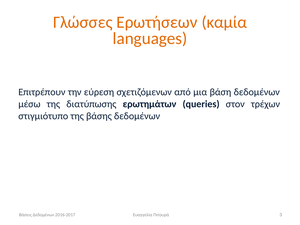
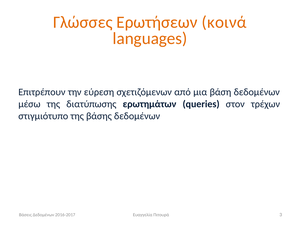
καμία: καμία -> κοινά (224, 22)
